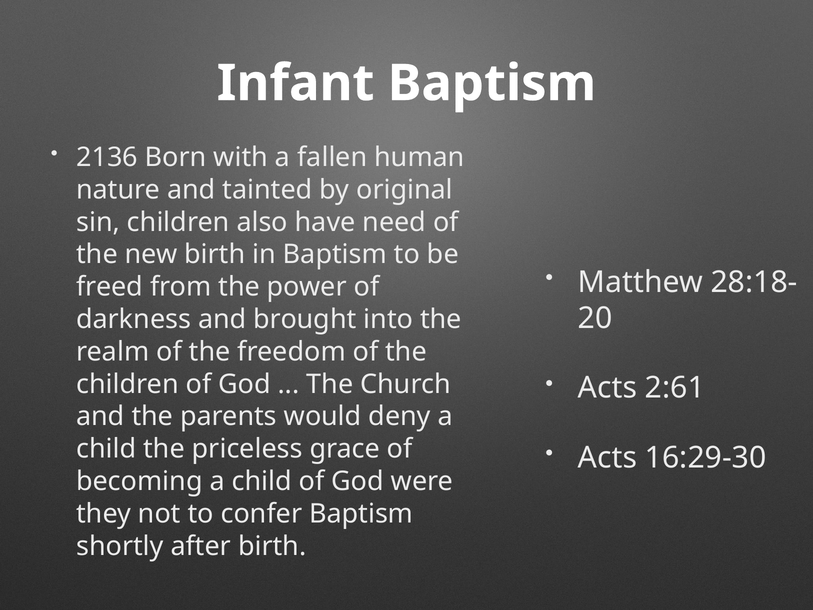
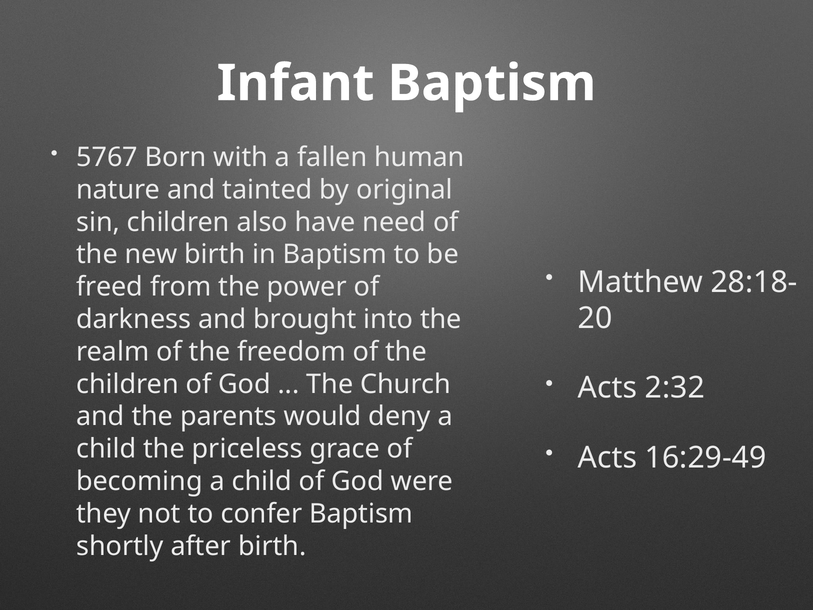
2136: 2136 -> 5767 (107, 157)
2:61: 2:61 -> 2:32 (675, 388)
16:29-30: 16:29-30 -> 16:29-49 (706, 457)
